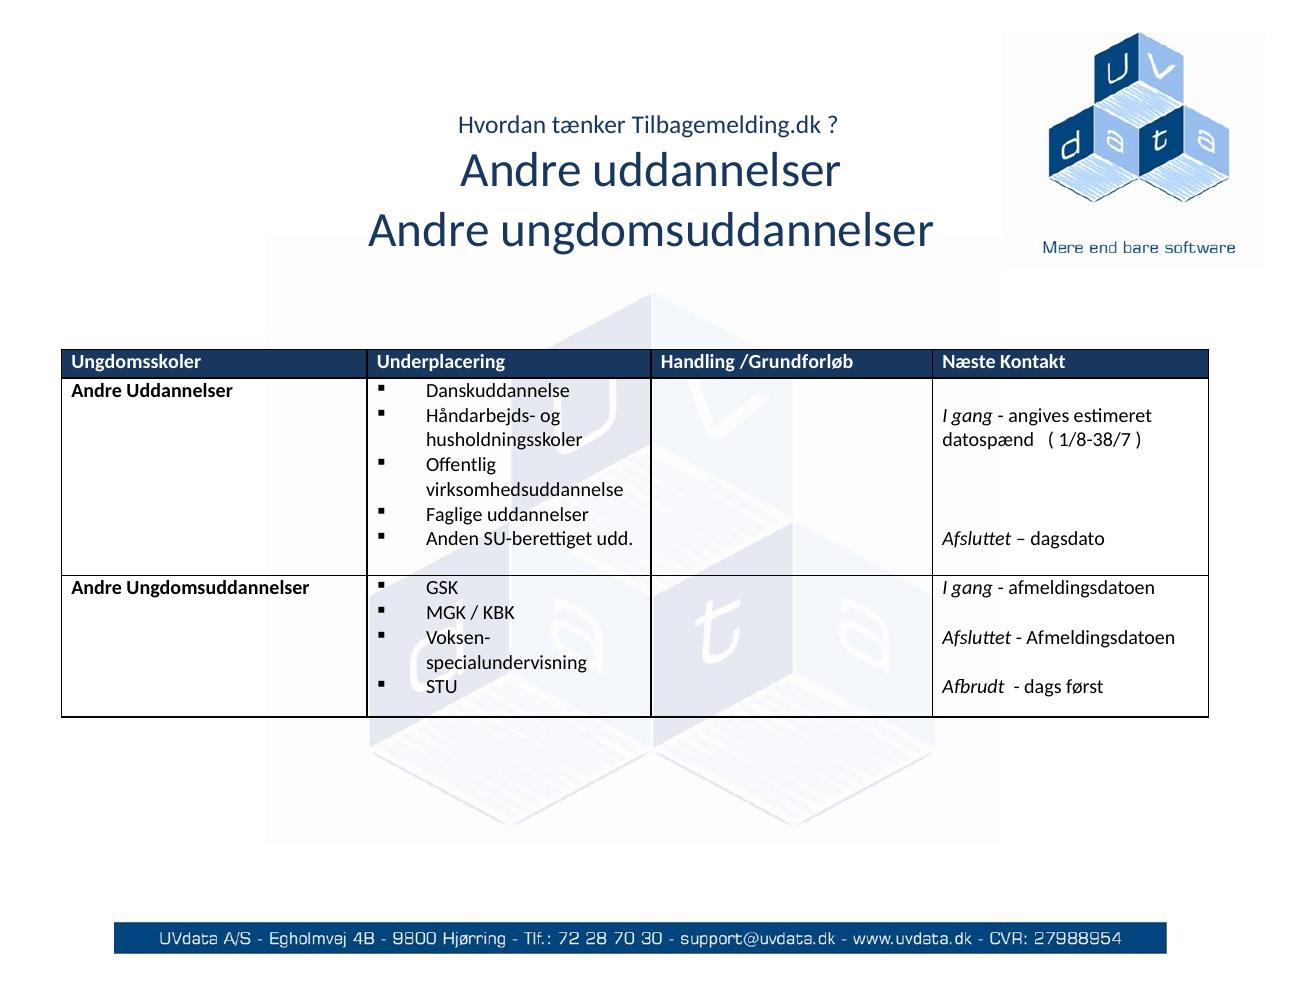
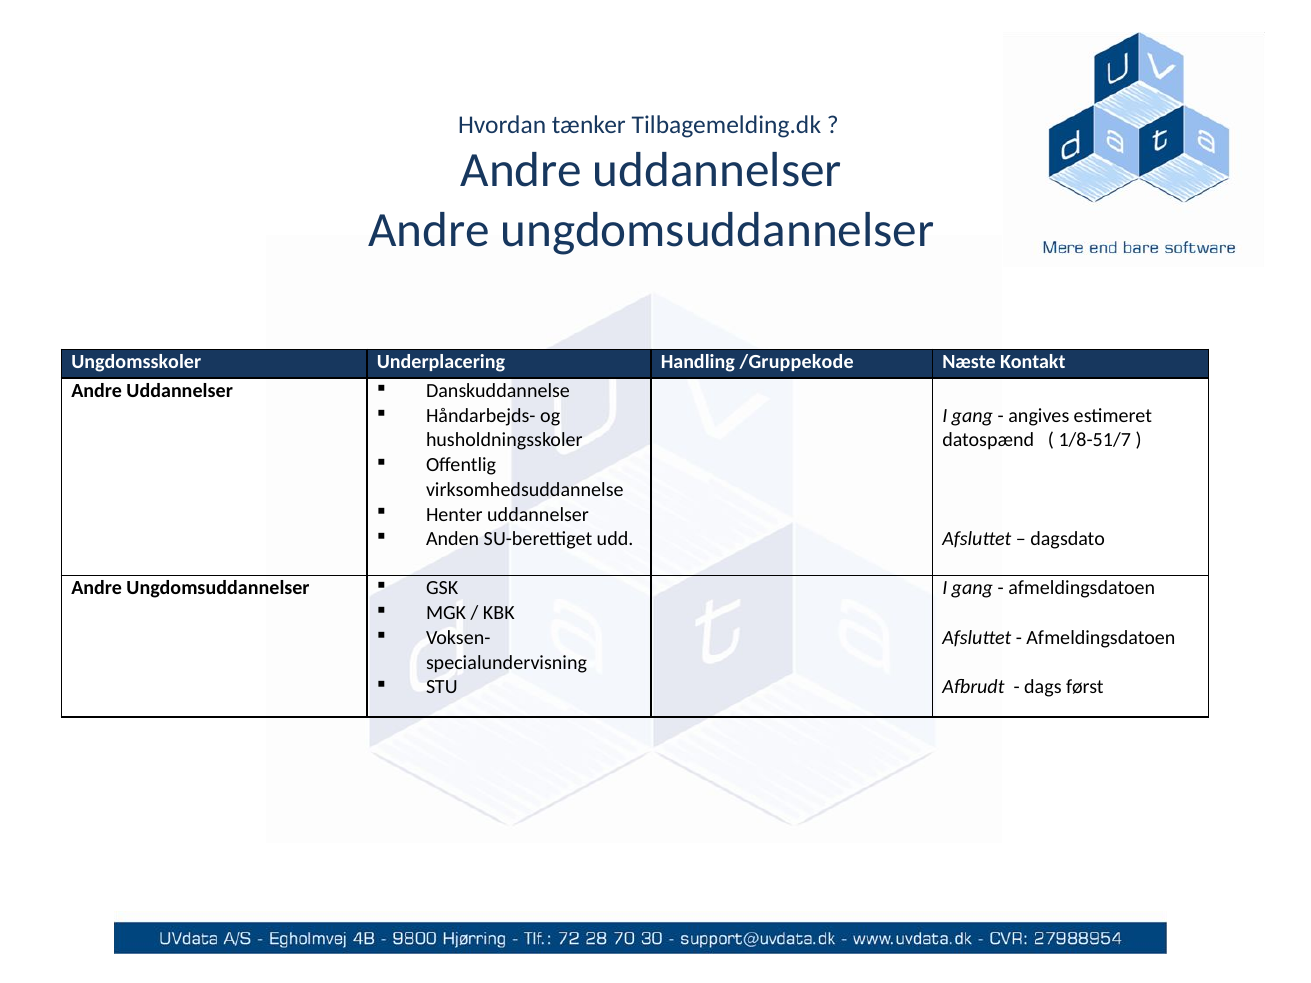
/Grundforløb: /Grundforløb -> /Gruppekode (797, 362)
1/8-38/7: 1/8-38/7 -> 1/8-51/7 (1095, 440)
Faglige: Faglige -> Henter (454, 515)
